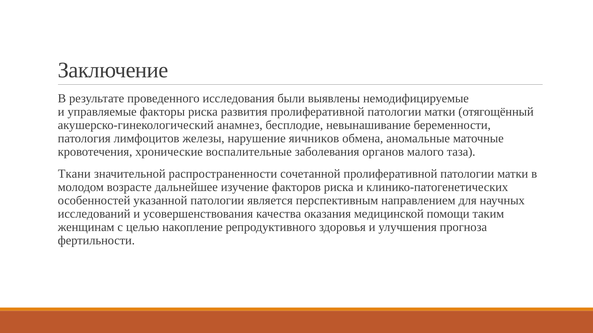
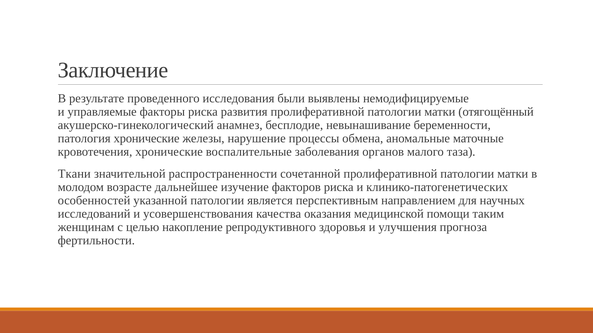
патология лимфоцитов: лимфоцитов -> хронические (147, 139)
яичников: яичников -> процессы (314, 139)
